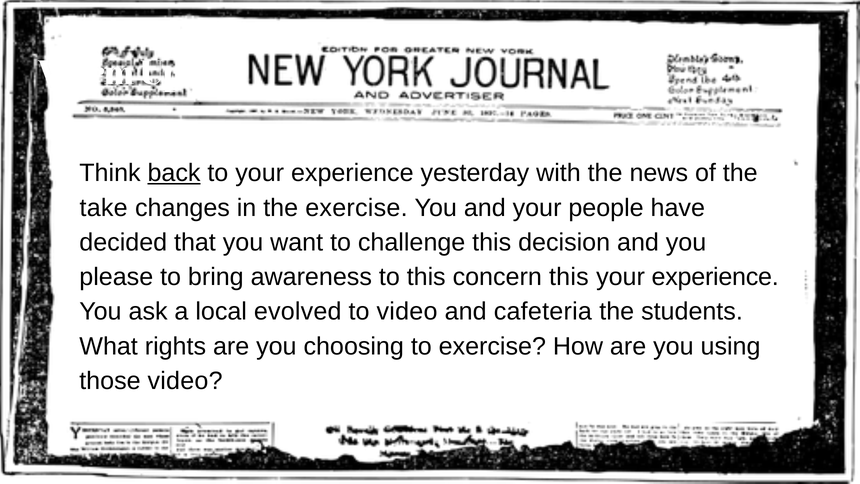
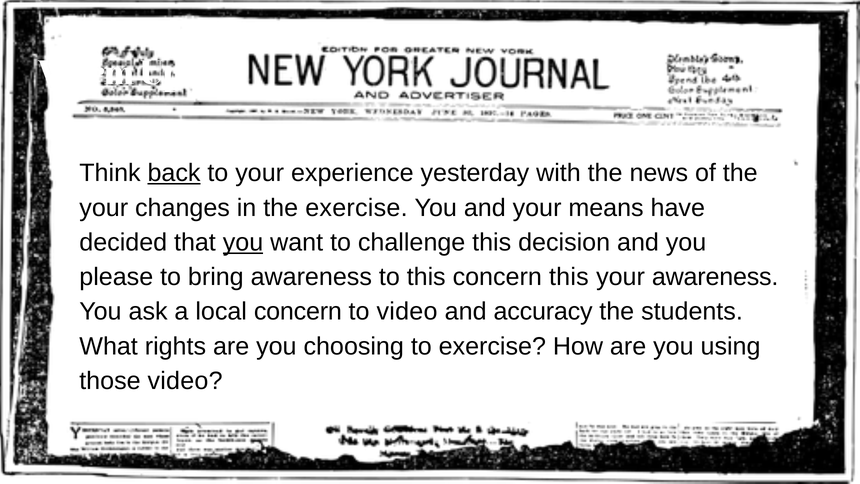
take: take -> your (104, 208)
people: people -> means (606, 208)
you underline: none -> present (243, 242)
experience: experience -> awareness (715, 277)
local evolved: evolved -> concern (298, 311)
cafeteria: cafeteria -> accuracy (543, 311)
